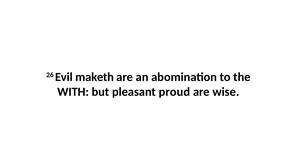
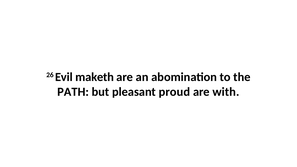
WITH: WITH -> PATH (73, 92)
wise: wise -> with (226, 92)
